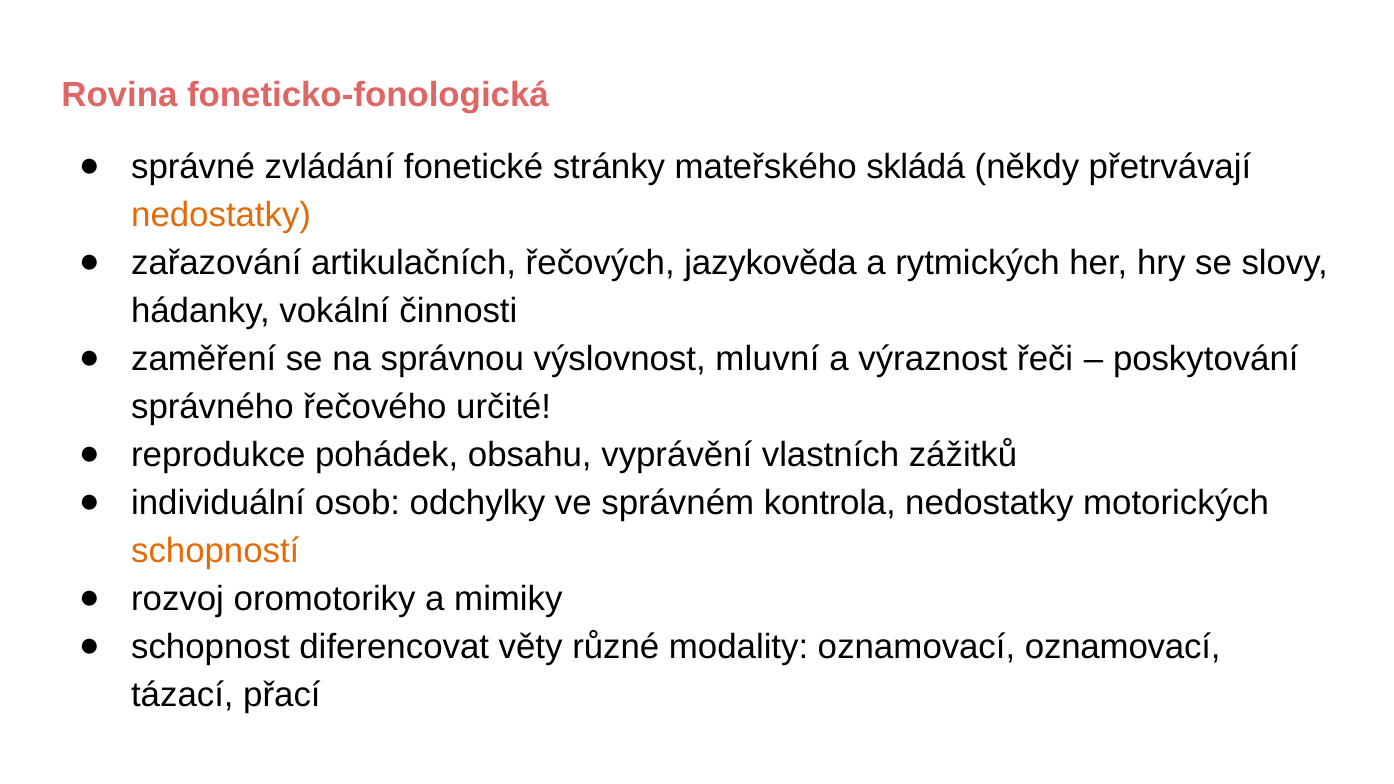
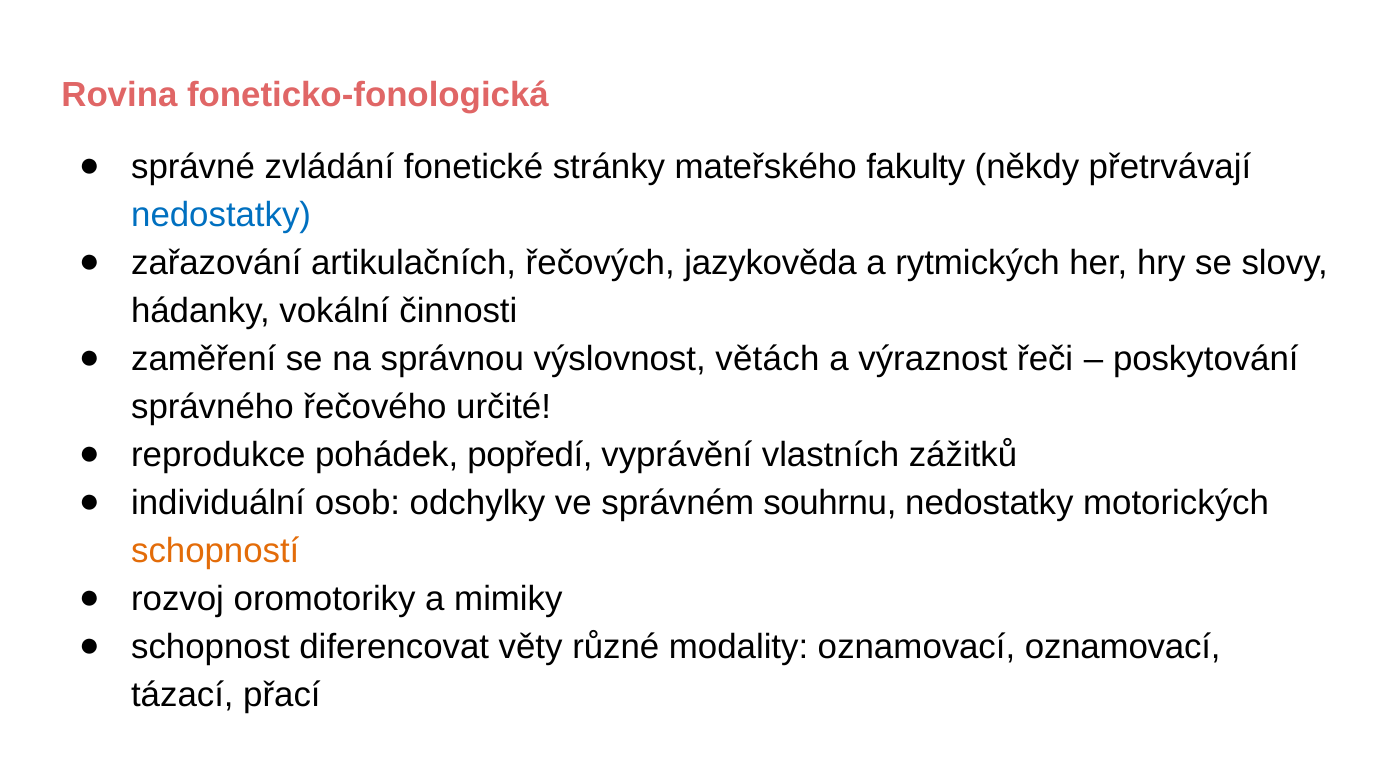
skládá: skládá -> fakulty (916, 167)
nedostatky colour: orange -> blue (221, 215)
mluvní: mluvní -> větách (767, 359)
obsahu: obsahu -> popředí (530, 455)
kontrola: kontrola -> souhrnu (830, 503)
